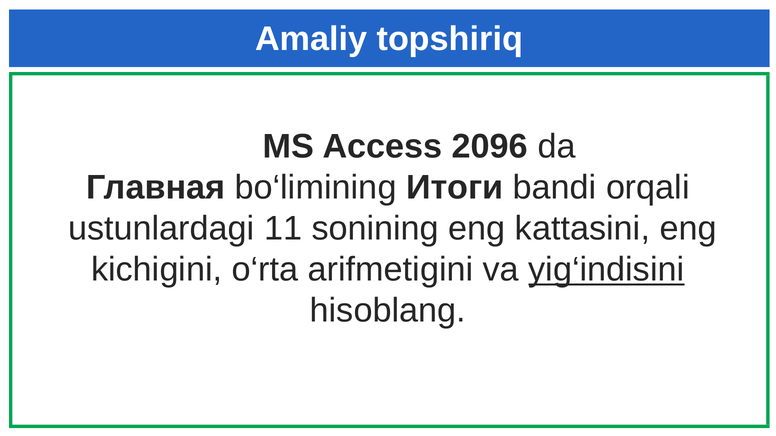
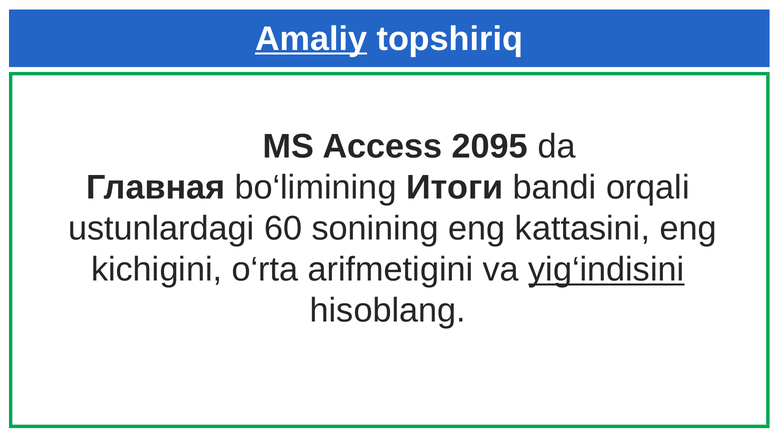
Amaliy underline: none -> present (311, 39)
2096: 2096 -> 2095 (490, 147)
11: 11 -> 60 (283, 229)
